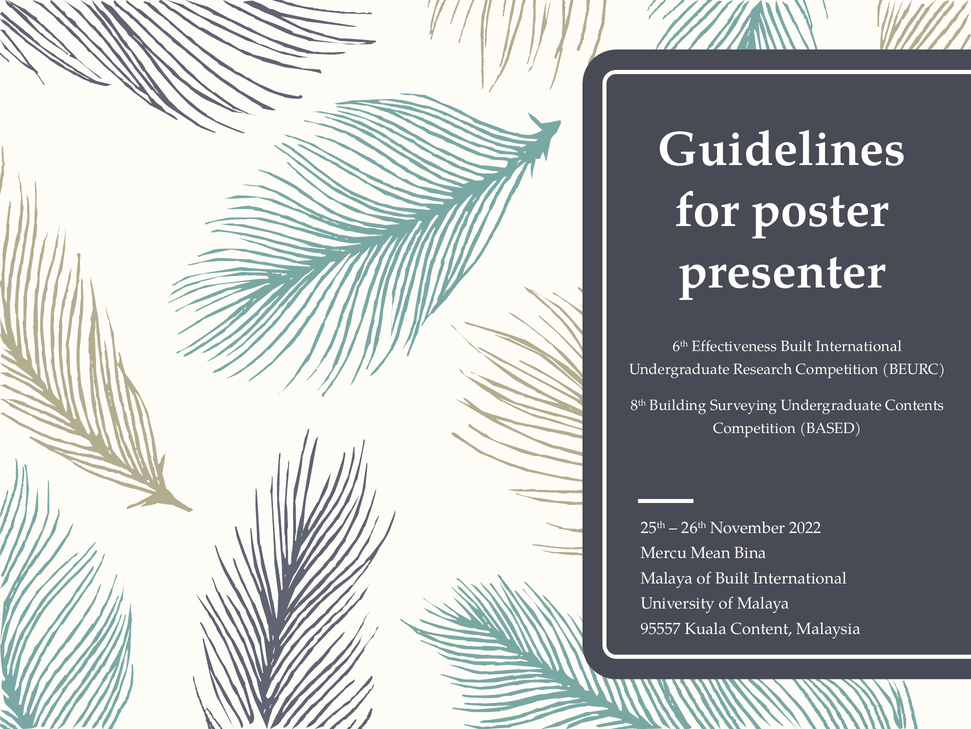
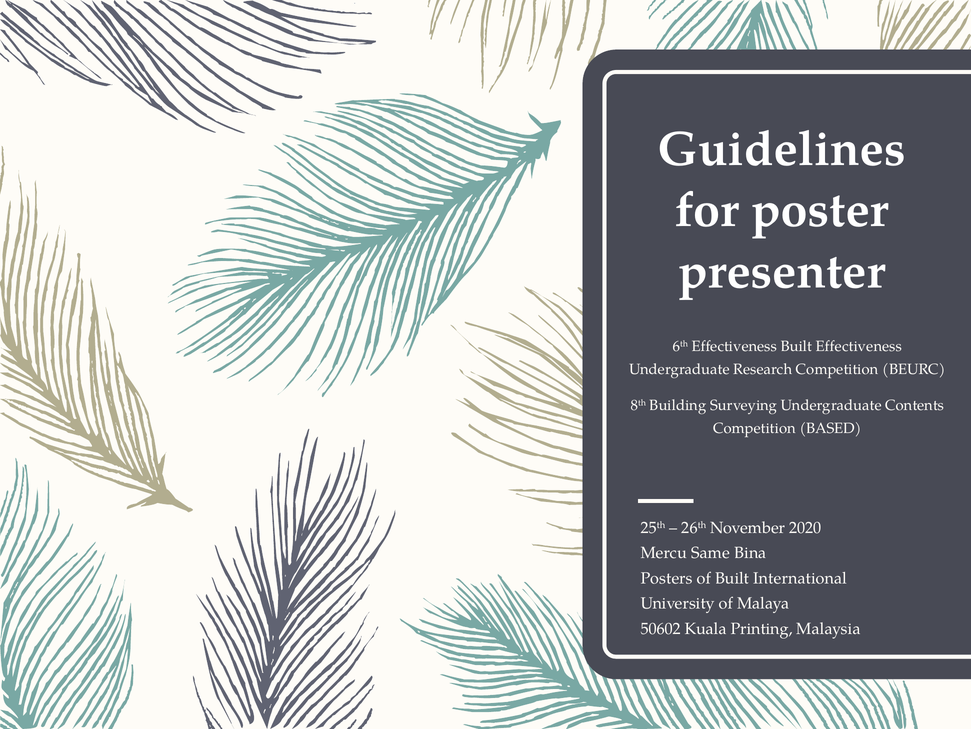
International: International -> Effectiveness (859, 346)
2022: 2022 -> 2020 (805, 527)
Mean: Mean -> Same (711, 553)
Malaya: Malaya -> Posters (667, 578)
95557: 95557 -> 50602 (661, 628)
Content: Content -> Printing (762, 628)
